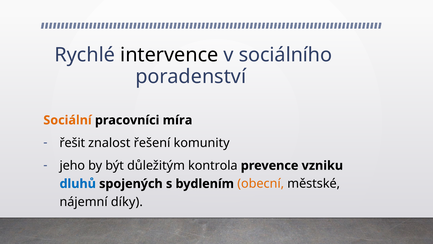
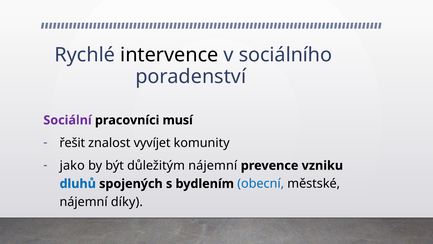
Sociální colour: orange -> purple (68, 120)
míra: míra -> musí (178, 120)
řešení: řešení -> vyvíjet (152, 143)
jeho: jeho -> jako (72, 165)
důležitým kontrola: kontrola -> nájemní (213, 165)
obecní colour: orange -> blue (261, 183)
